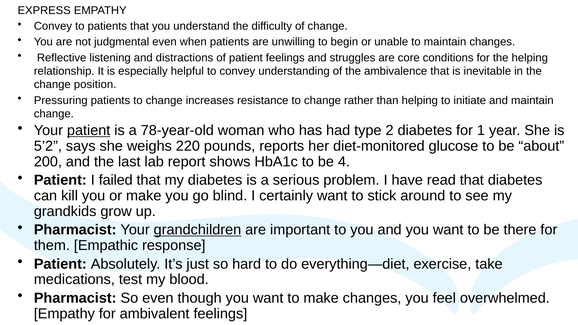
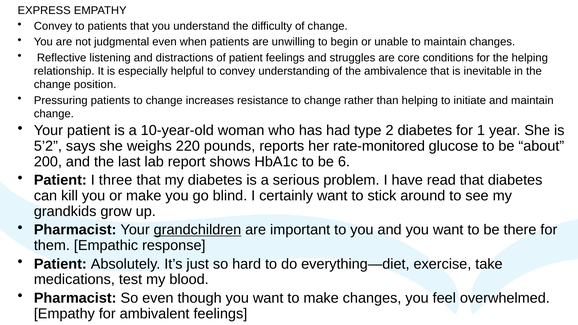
patient underline: present -> none (89, 130)
78-year-old: 78-year-old -> 10-year-old (177, 130)
diet-monitored: diet-monitored -> rate-monitored (379, 146)
4: 4 -> 6 (344, 162)
failed: failed -> three (116, 180)
